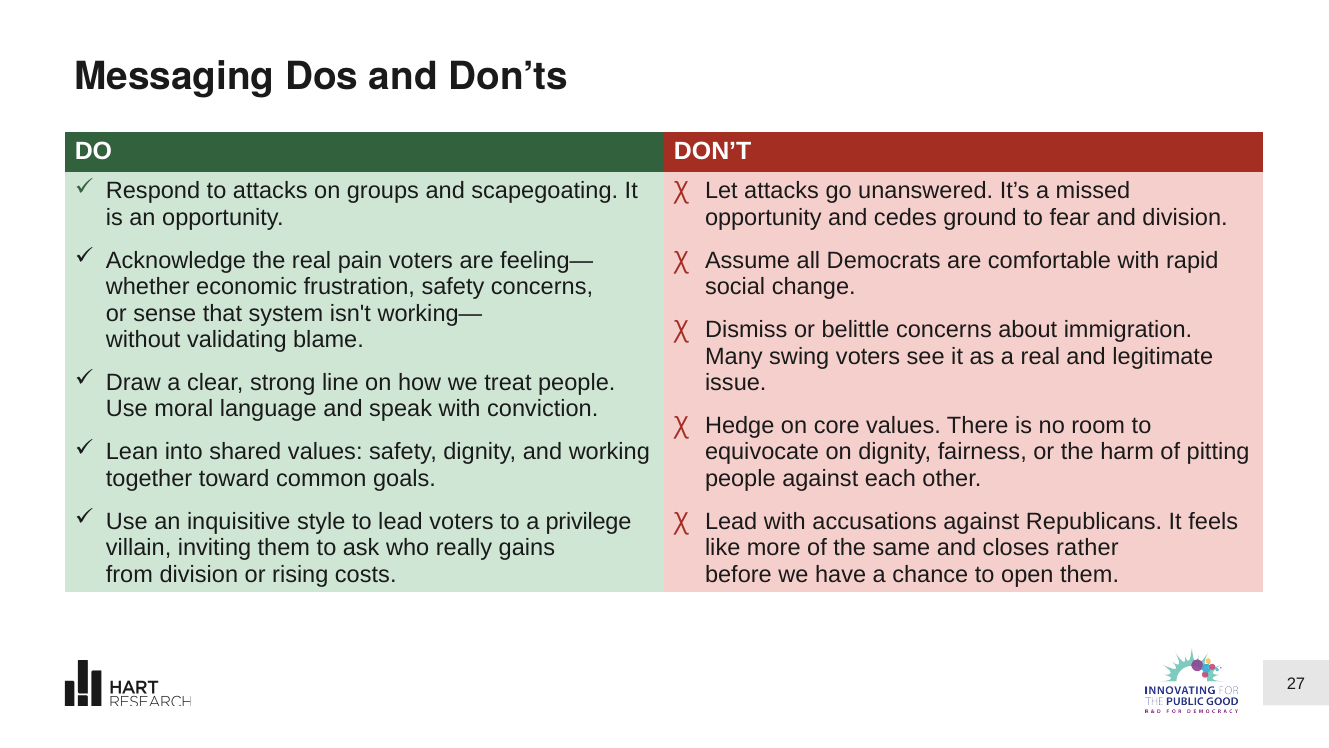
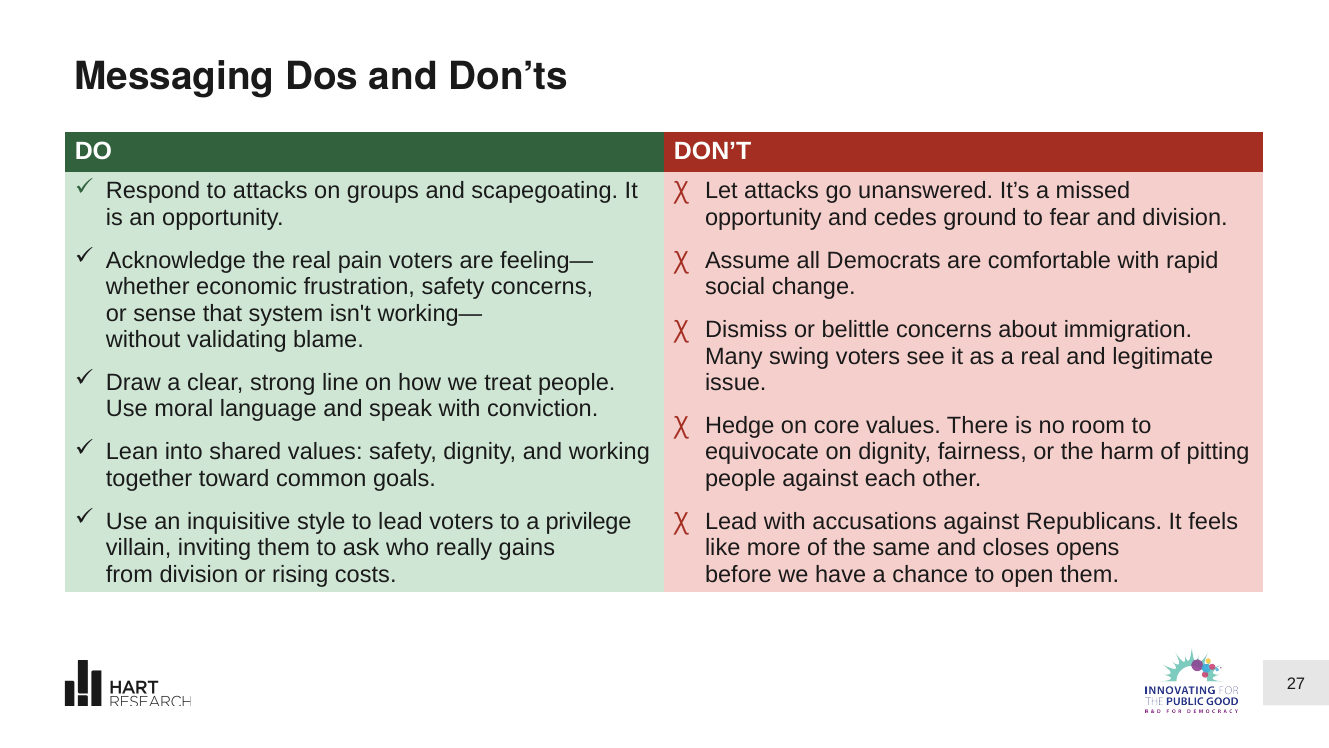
rather: rather -> opens (1088, 548)
